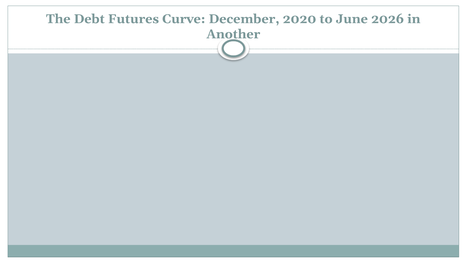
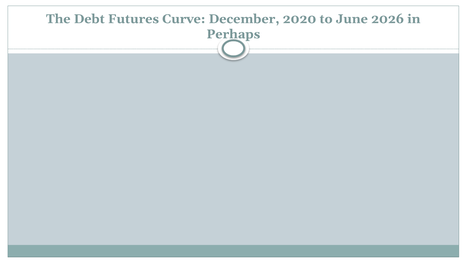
Another: Another -> Perhaps (233, 34)
